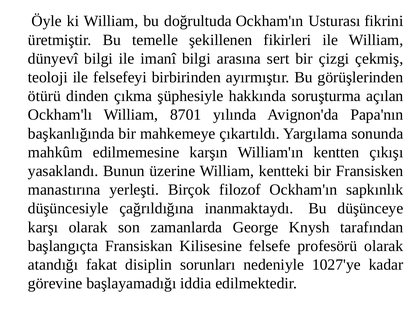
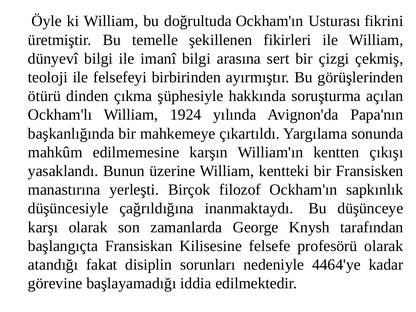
8701: 8701 -> 1924 (186, 115)
1027'ye: 1027'ye -> 4464'ye (336, 265)
